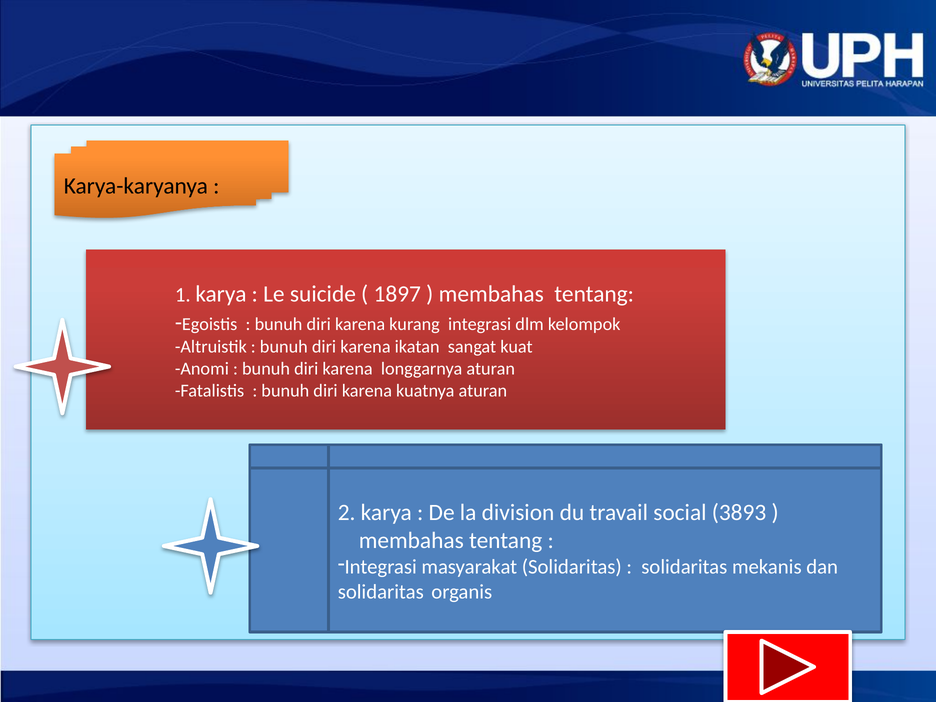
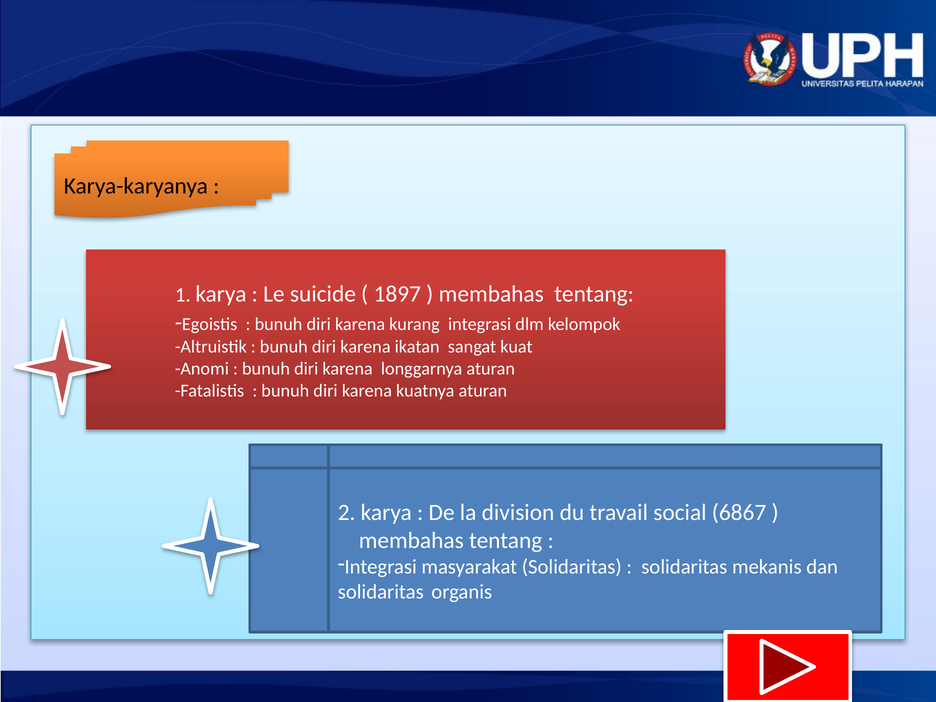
3893: 3893 -> 6867 (739, 513)
